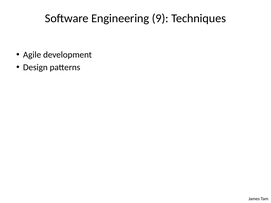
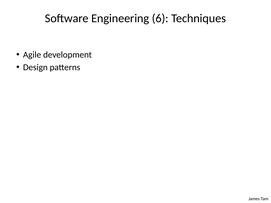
9: 9 -> 6 (160, 18)
